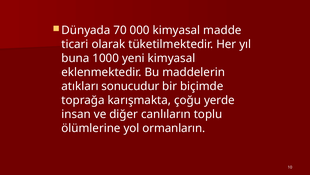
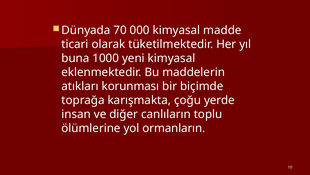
sonucudur: sonucudur -> korunması (130, 86)
